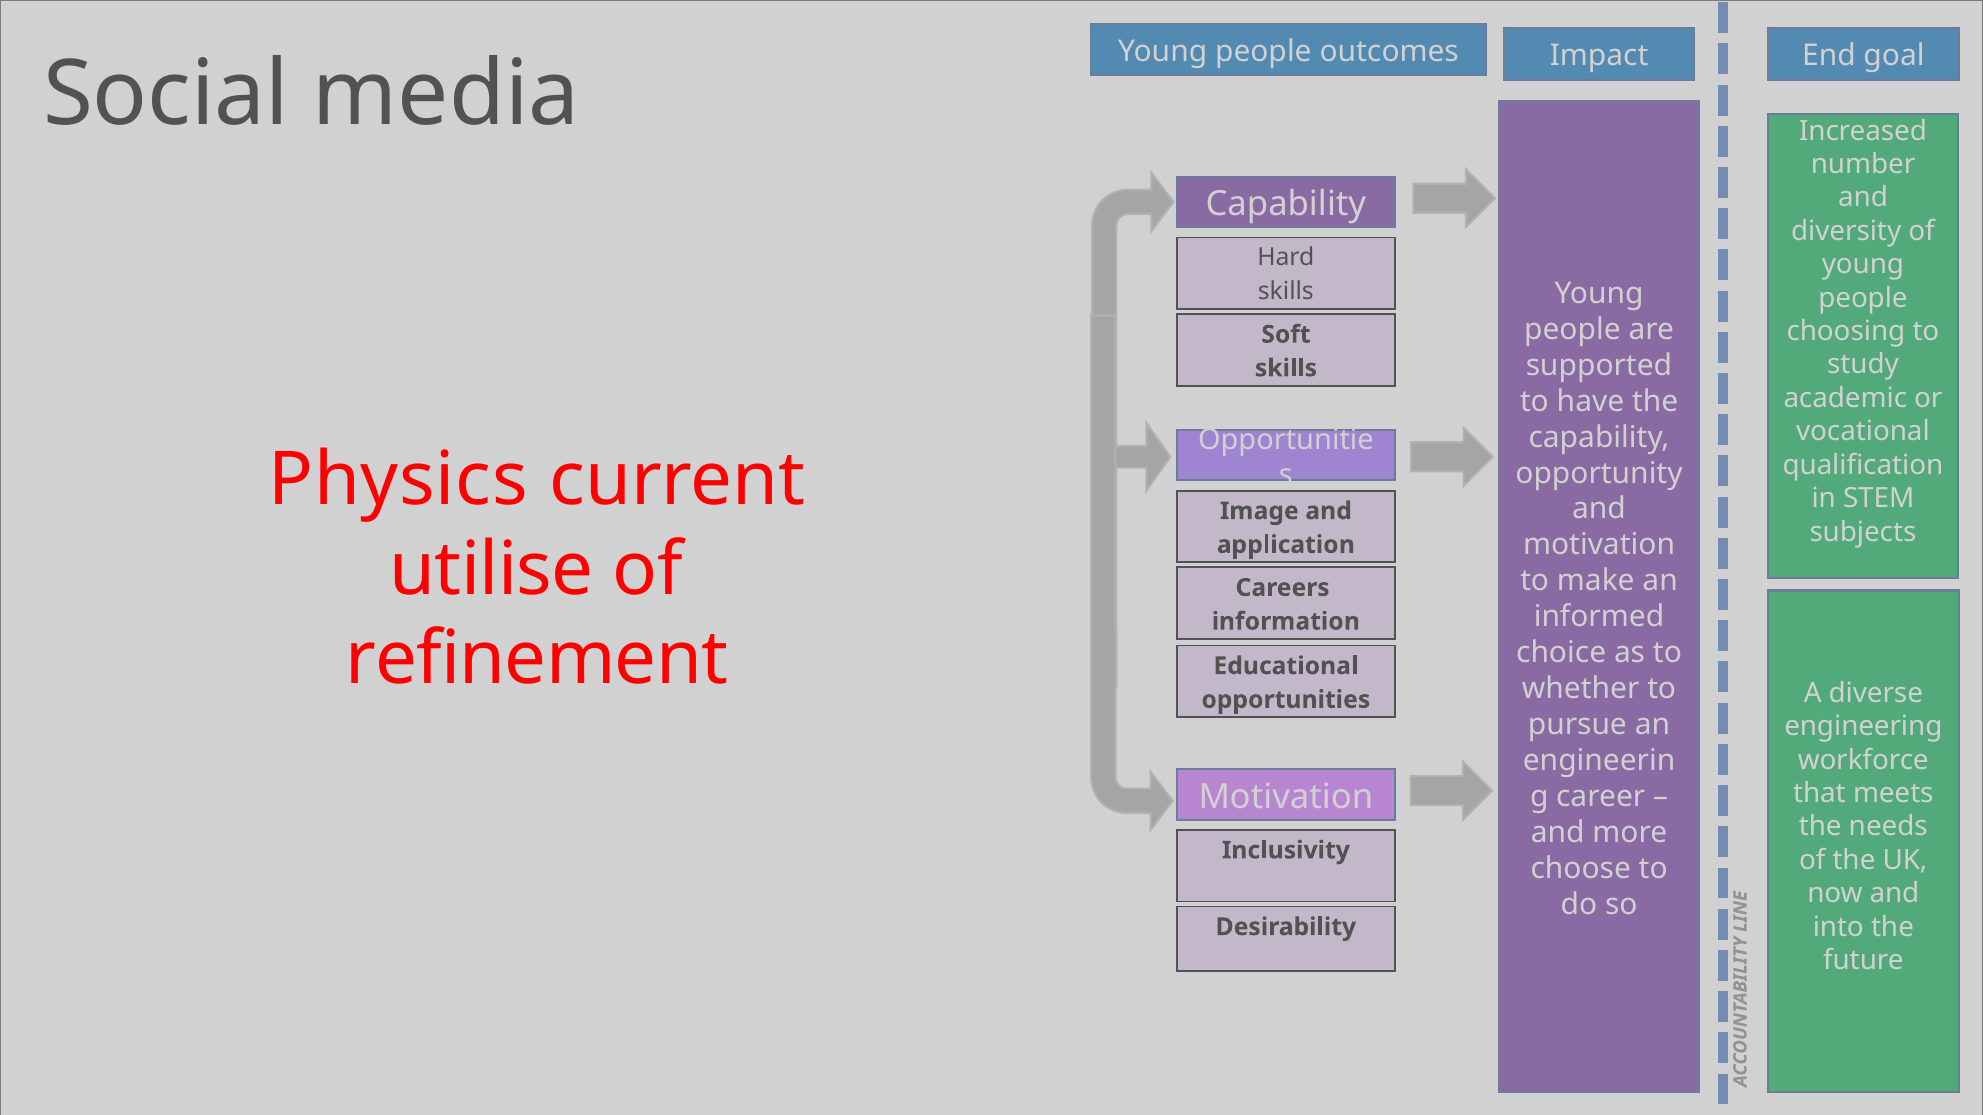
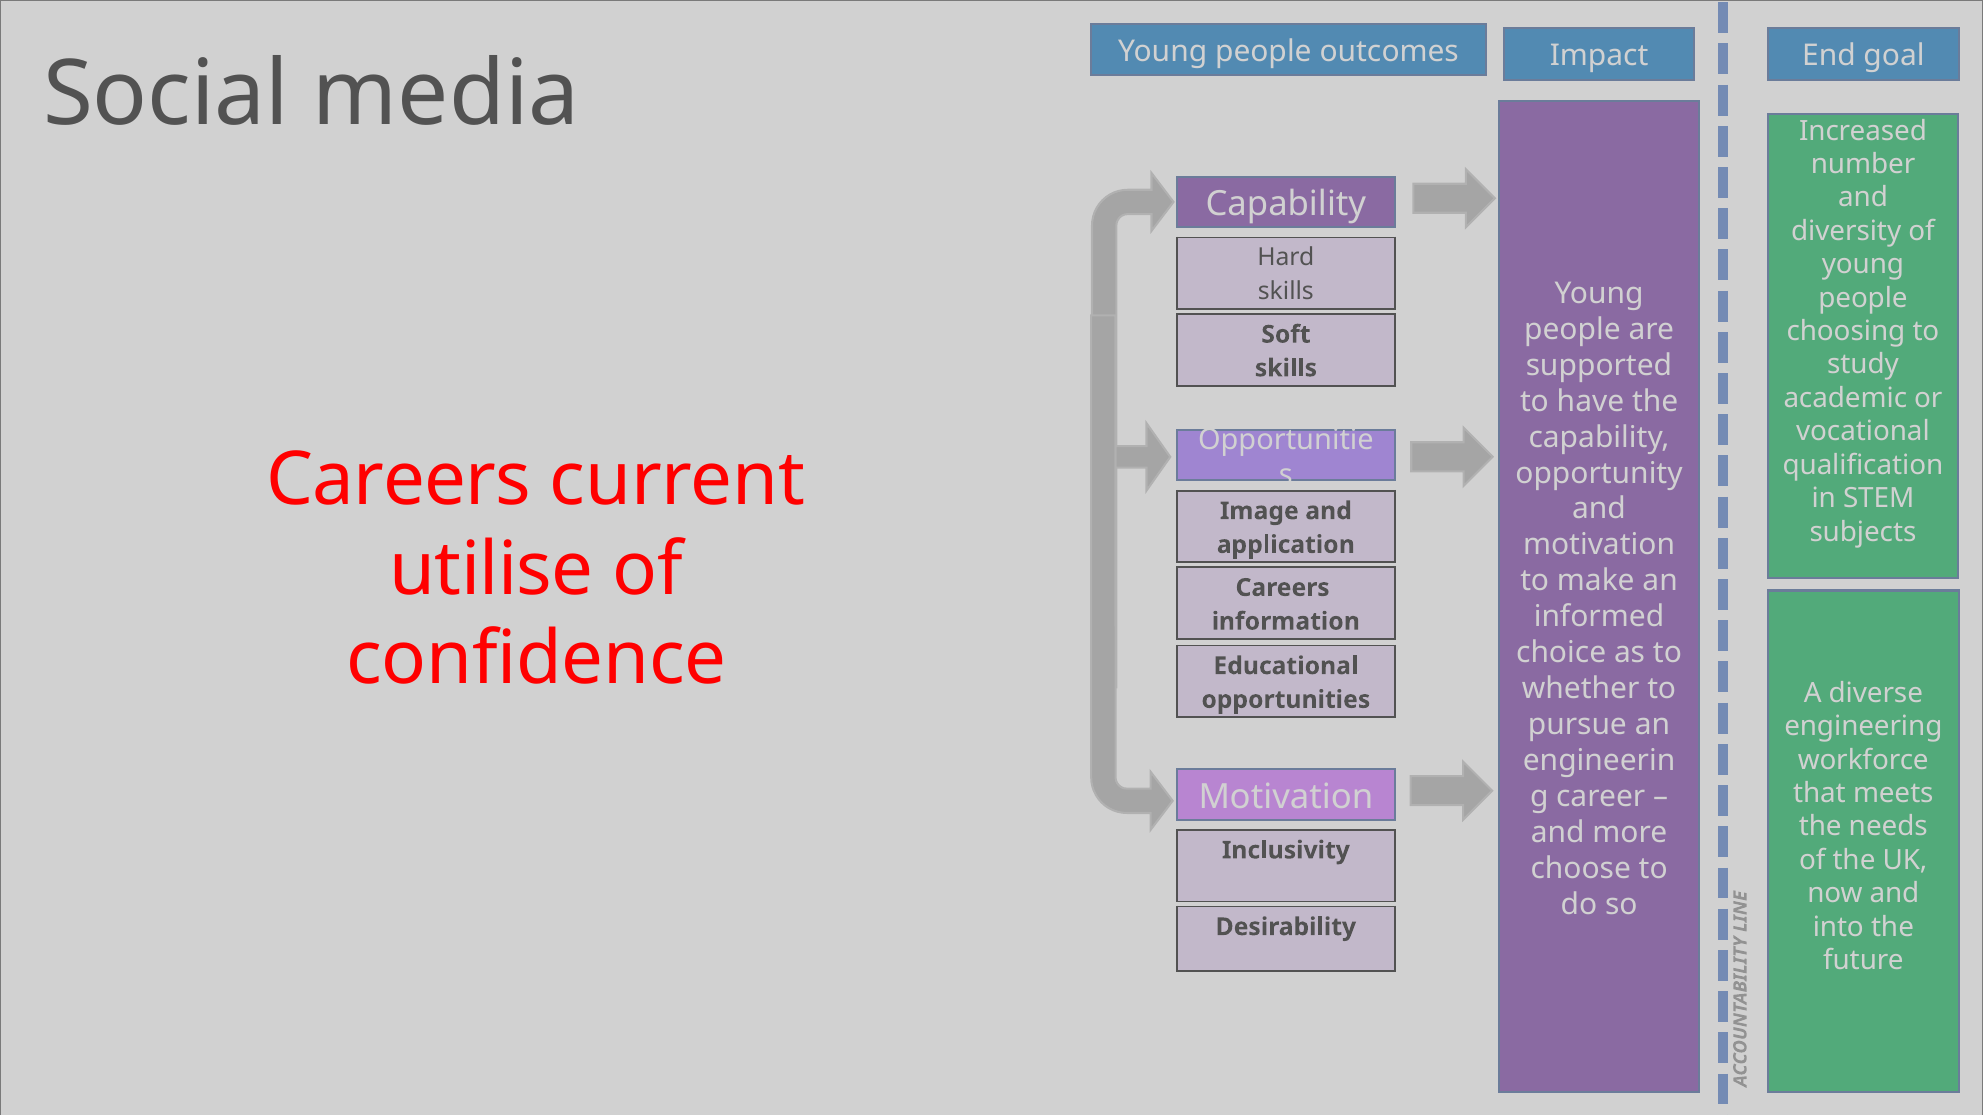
Physics: Physics -> Careers (399, 480)
refinement: refinement -> confidence (536, 659)
